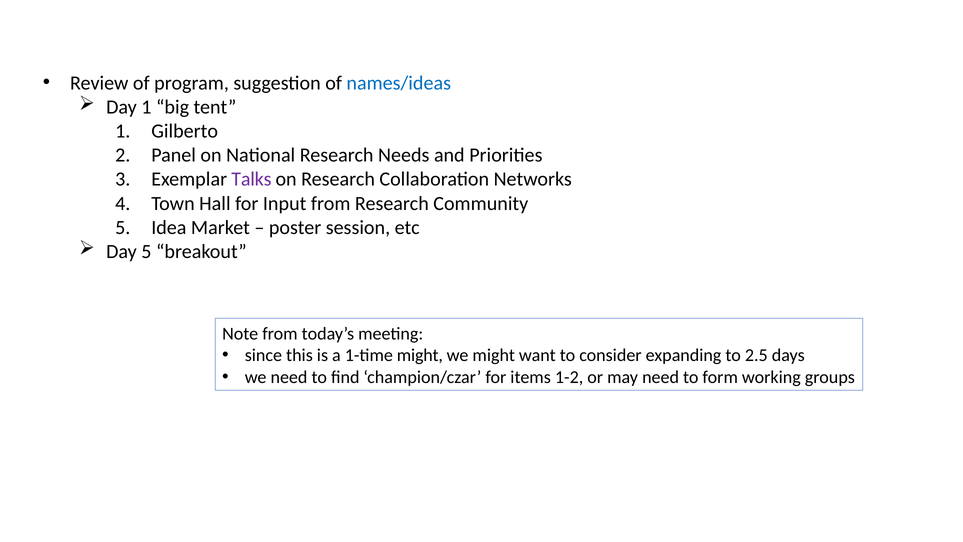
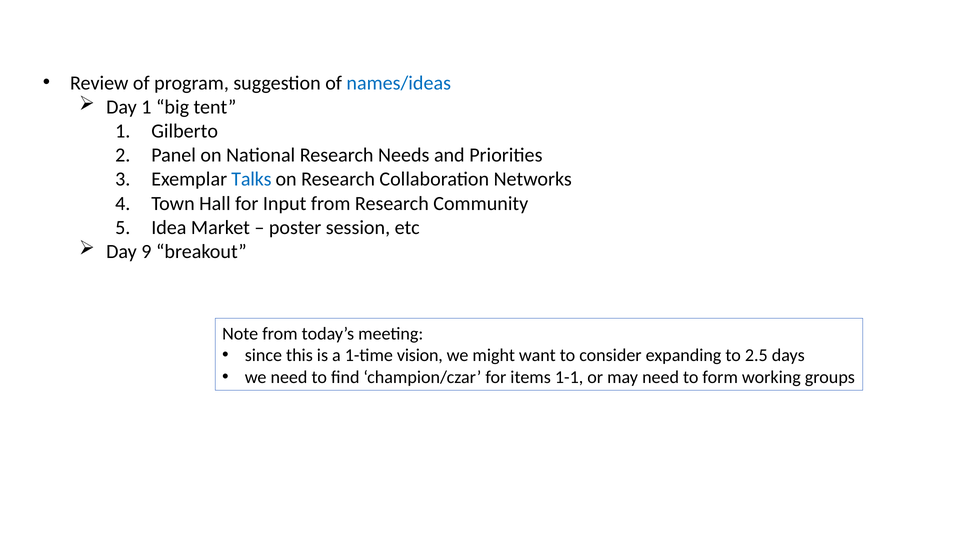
Talks colour: purple -> blue (251, 179)
Day 5: 5 -> 9 (146, 251)
1-time might: might -> vision (420, 355)
1-2: 1-2 -> 1-1 (569, 377)
